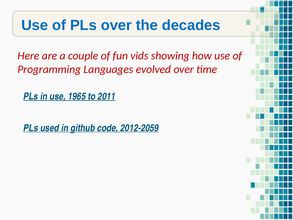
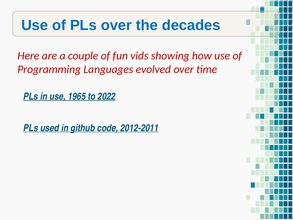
2011: 2011 -> 2022 (106, 96)
2012-2059: 2012-2059 -> 2012-2011 (139, 128)
